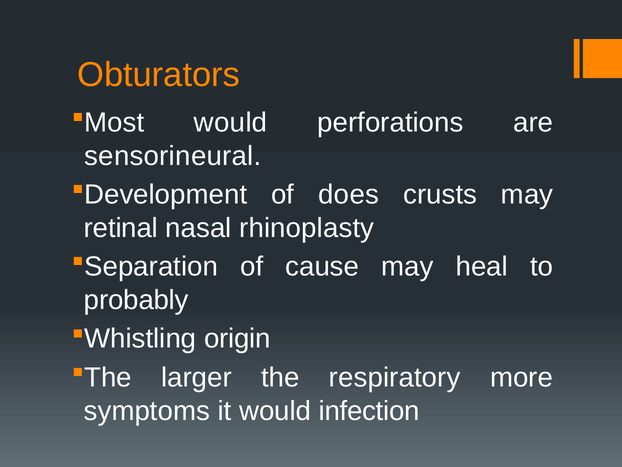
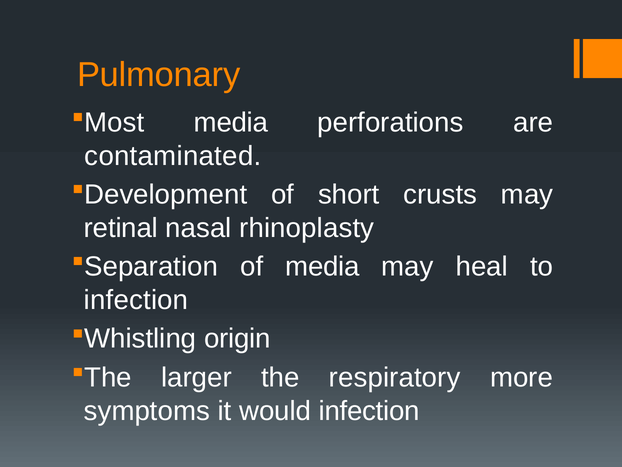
Obturators: Obturators -> Pulmonary (159, 75)
would: would -> media (231, 123)
sensorineural: sensorineural -> contaminated (173, 156)
does: does -> short (349, 195)
of cause: cause -> media (322, 267)
probably: probably -> infection (136, 300)
